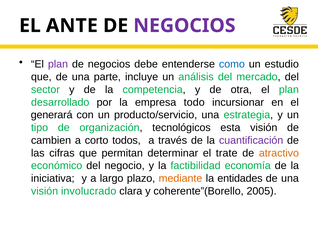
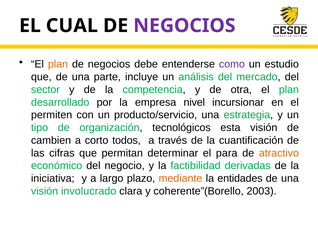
ANTE: ANTE -> CUAL (72, 26)
plan colour: purple -> orange (58, 64)
como colour: blue -> purple (232, 64)
todo: todo -> nivel (194, 103)
generará: generará -> permiten (52, 115)
cuantificación colour: purple -> black (251, 141)
trate: trate -> para (227, 153)
economía: economía -> derivadas (248, 166)
2005: 2005 -> 2003 (262, 192)
